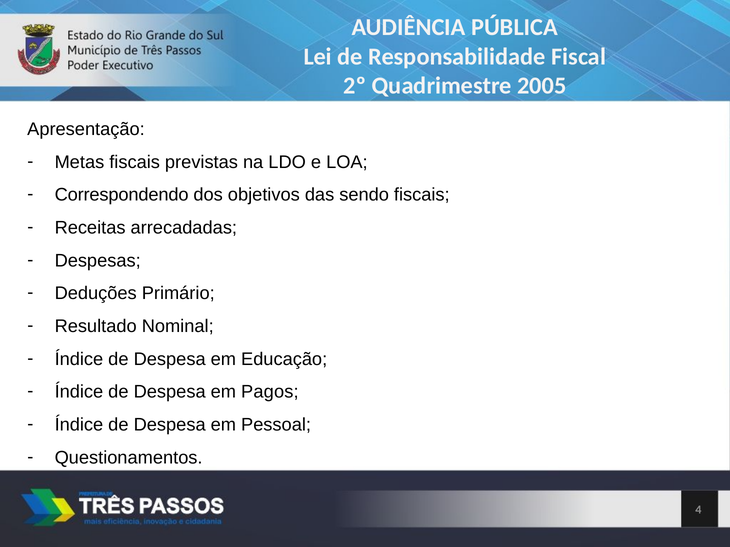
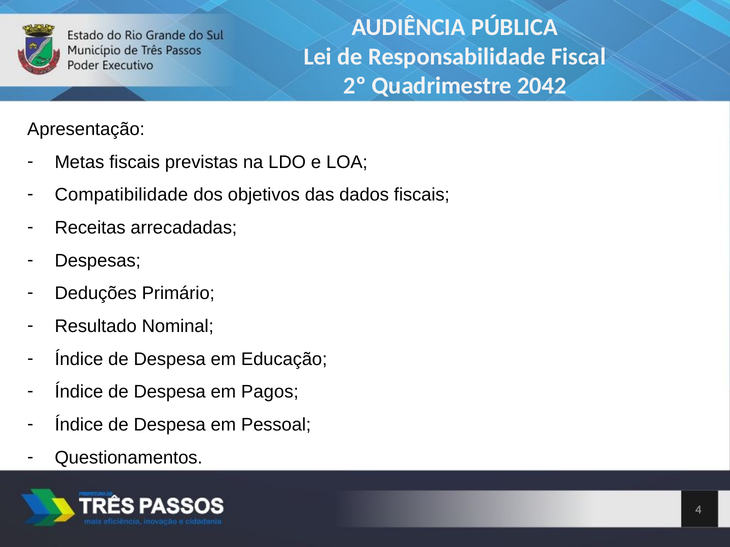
2005: 2005 -> 2042 (542, 86)
Correspondendo: Correspondendo -> Compatibilidade (121, 195)
sendo: sendo -> dados (364, 195)
